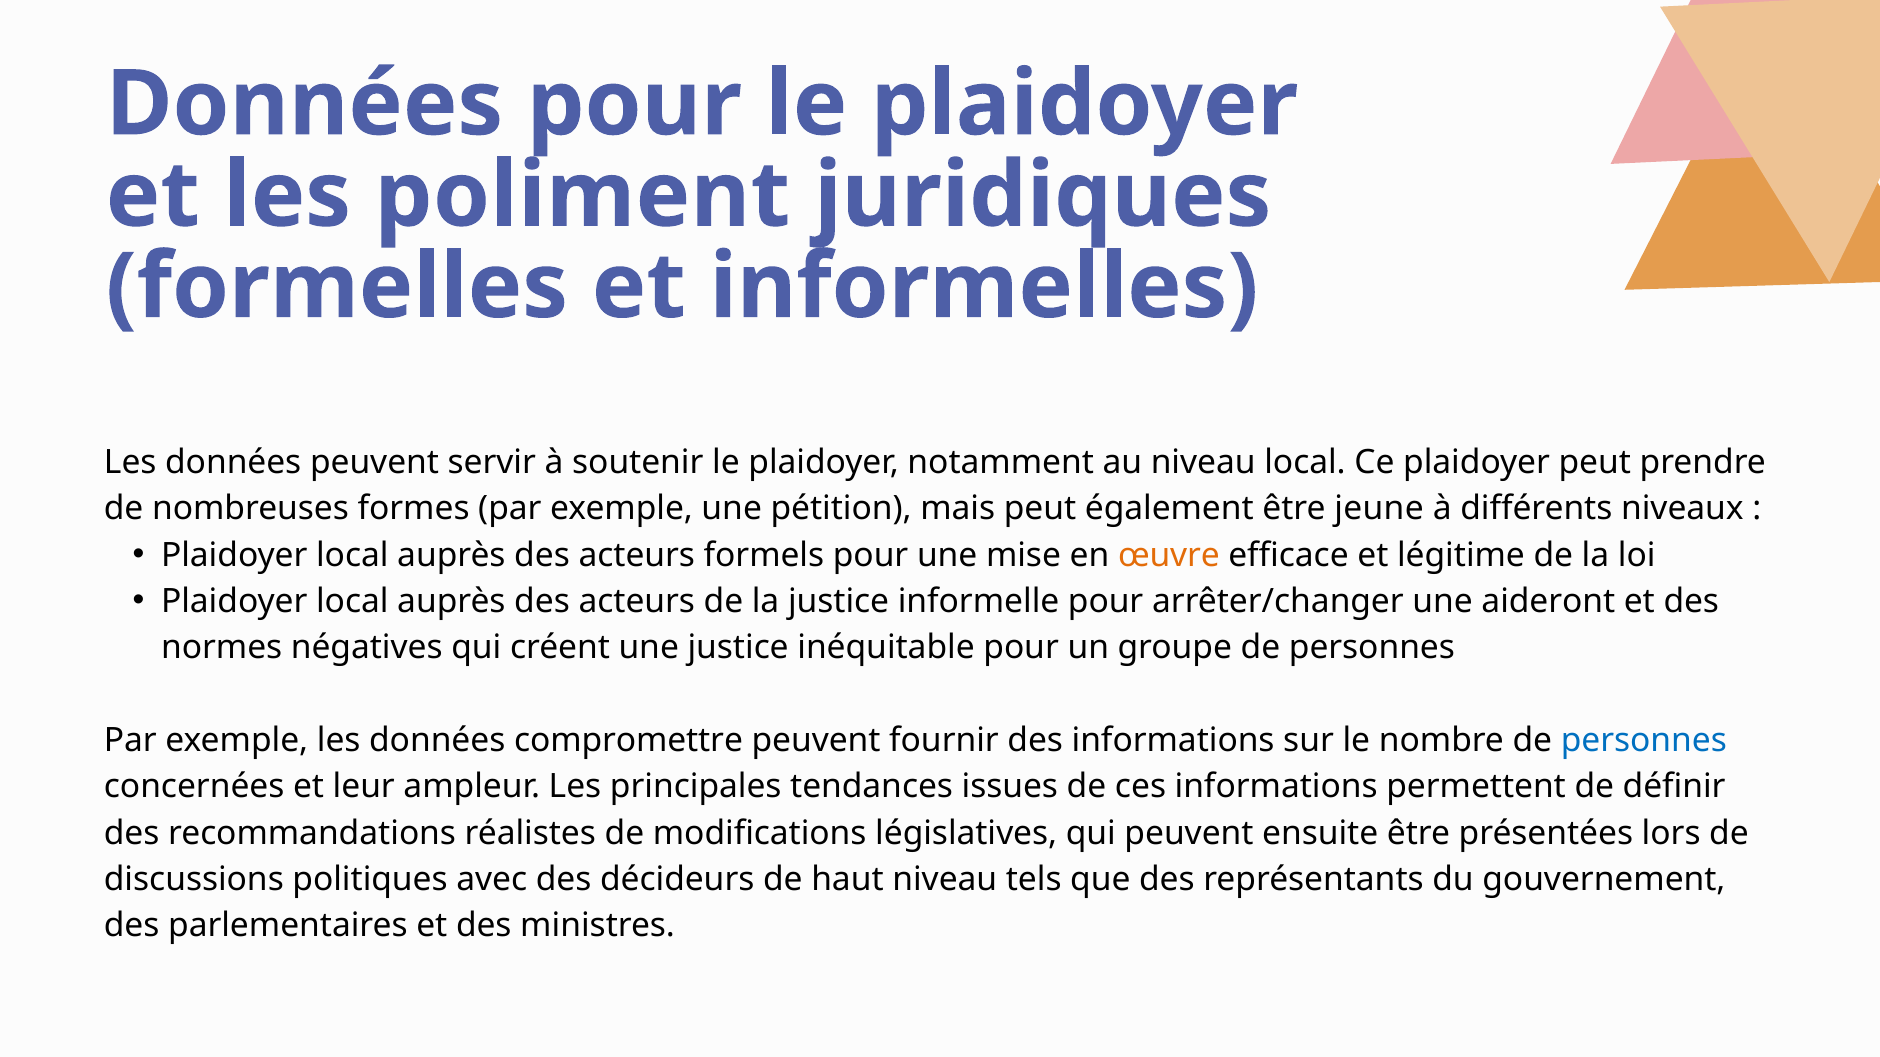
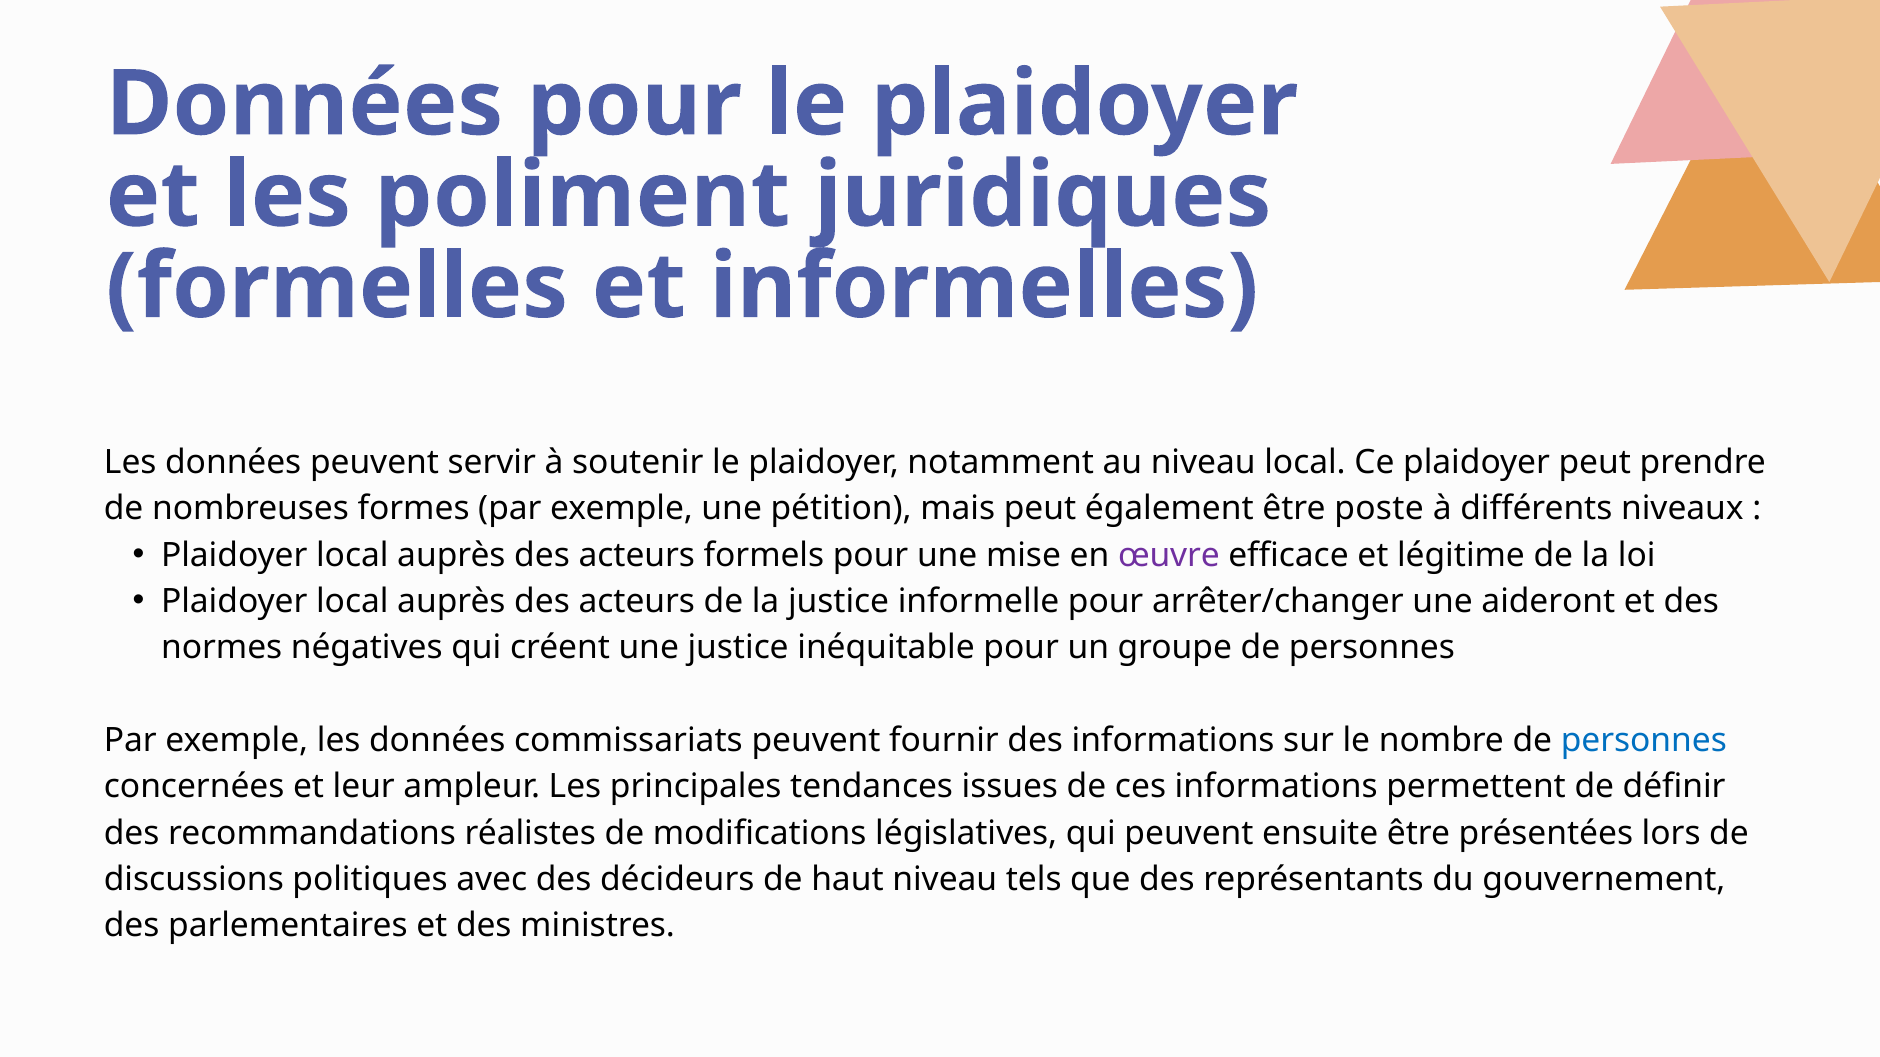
jeune: jeune -> poste (1379, 509)
œuvre colour: orange -> purple (1169, 555)
compromettre: compromettre -> commissariats (628, 741)
